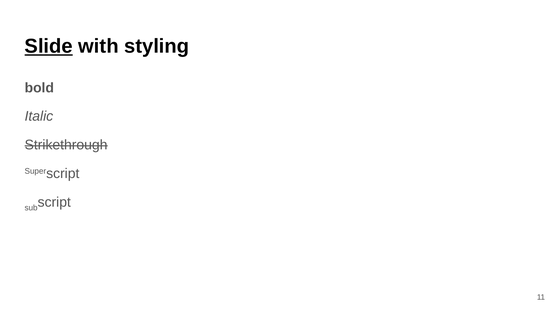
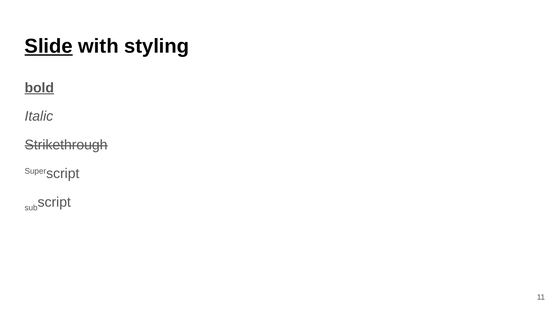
bold underline: none -> present (39, 88)
